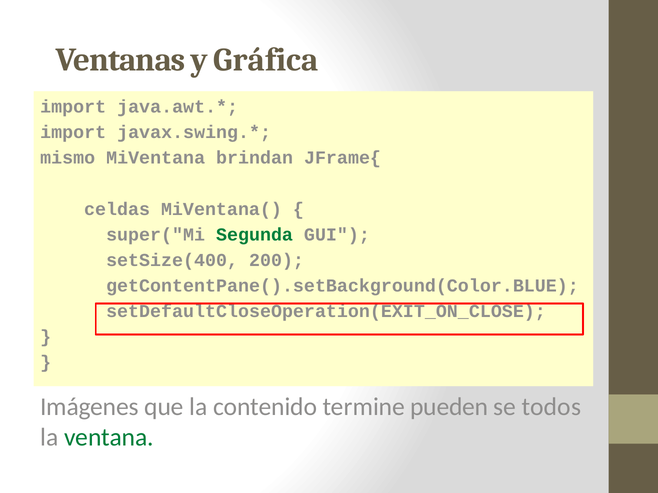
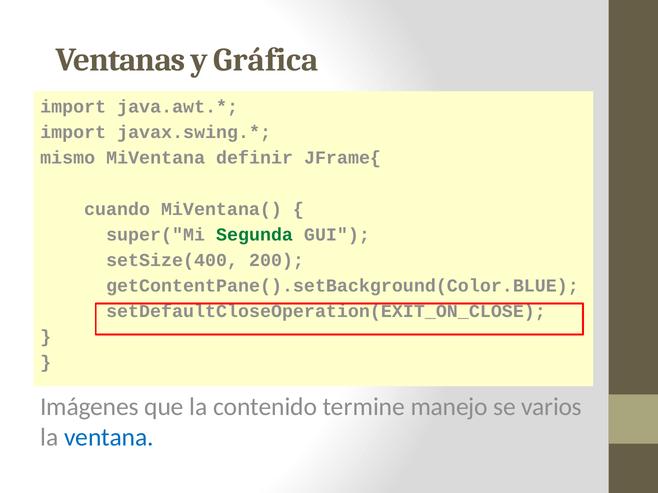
brindan: brindan -> definir (255, 158)
celdas: celdas -> cuando (117, 209)
pueden: pueden -> manejo (449, 407)
todos: todos -> varios (552, 407)
ventana colour: green -> blue (109, 438)
